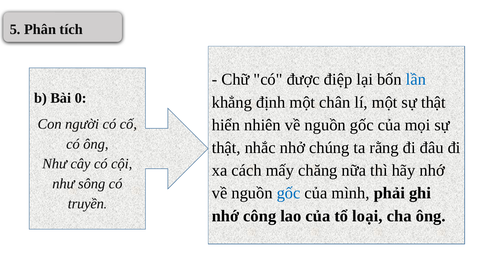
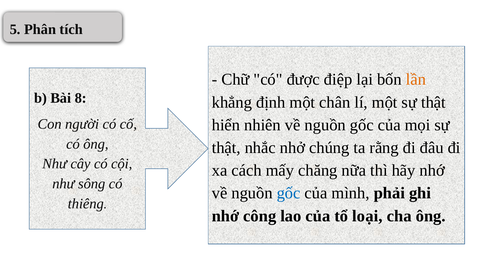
lần colour: blue -> orange (416, 80)
0: 0 -> 8 (81, 98)
truyền: truyền -> thiêng (86, 204)
